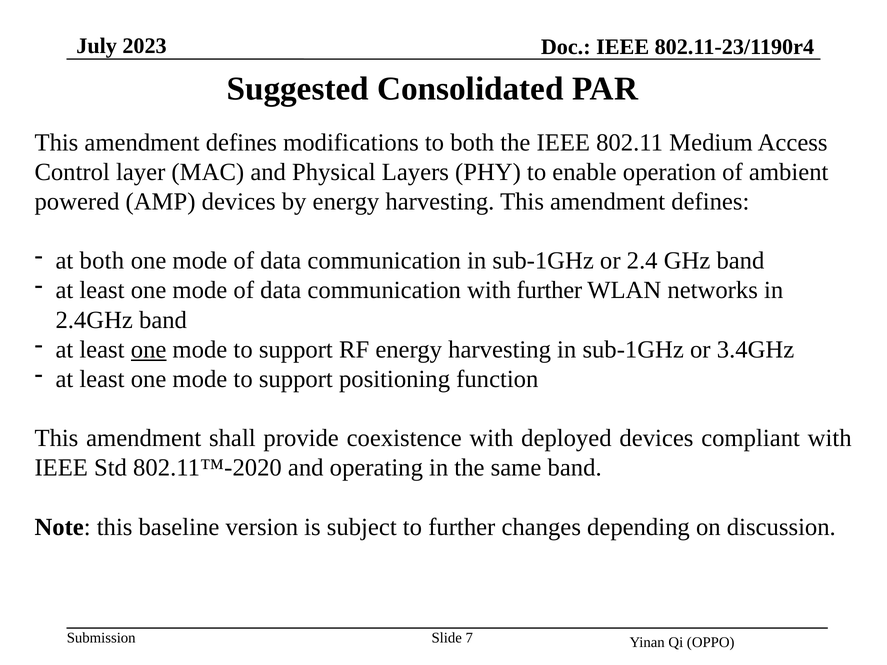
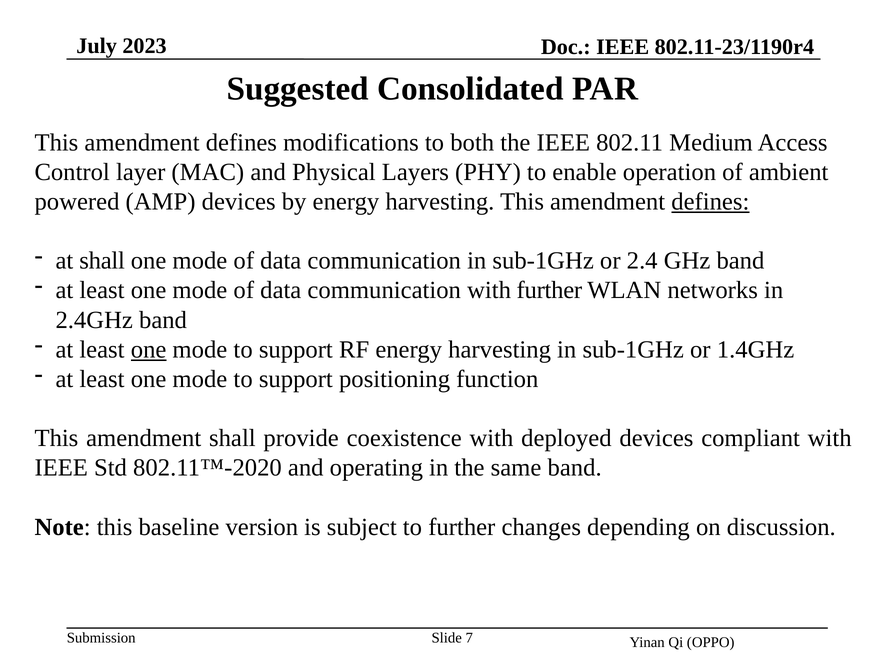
defines underline: none -> present (710, 202)
at both: both -> shall (102, 261)
3.4GHz: 3.4GHz -> 1.4GHz (755, 350)
